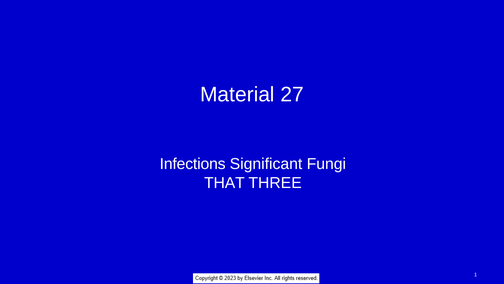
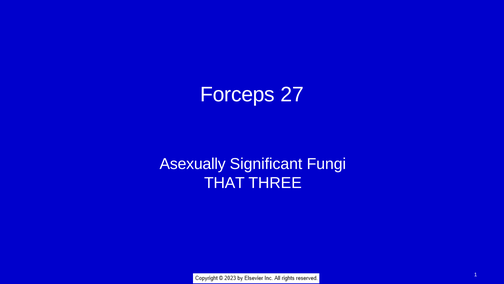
Material: Material -> Forceps (237, 94)
Infections: Infections -> Asexually (193, 164)
